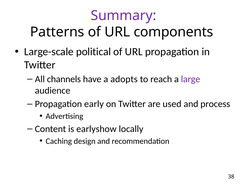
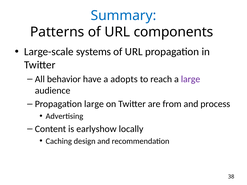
Summary colour: purple -> blue (124, 16)
political: political -> systems (94, 52)
channels: channels -> behavior (64, 79)
Propagation early: early -> large (94, 104)
used: used -> from (172, 104)
